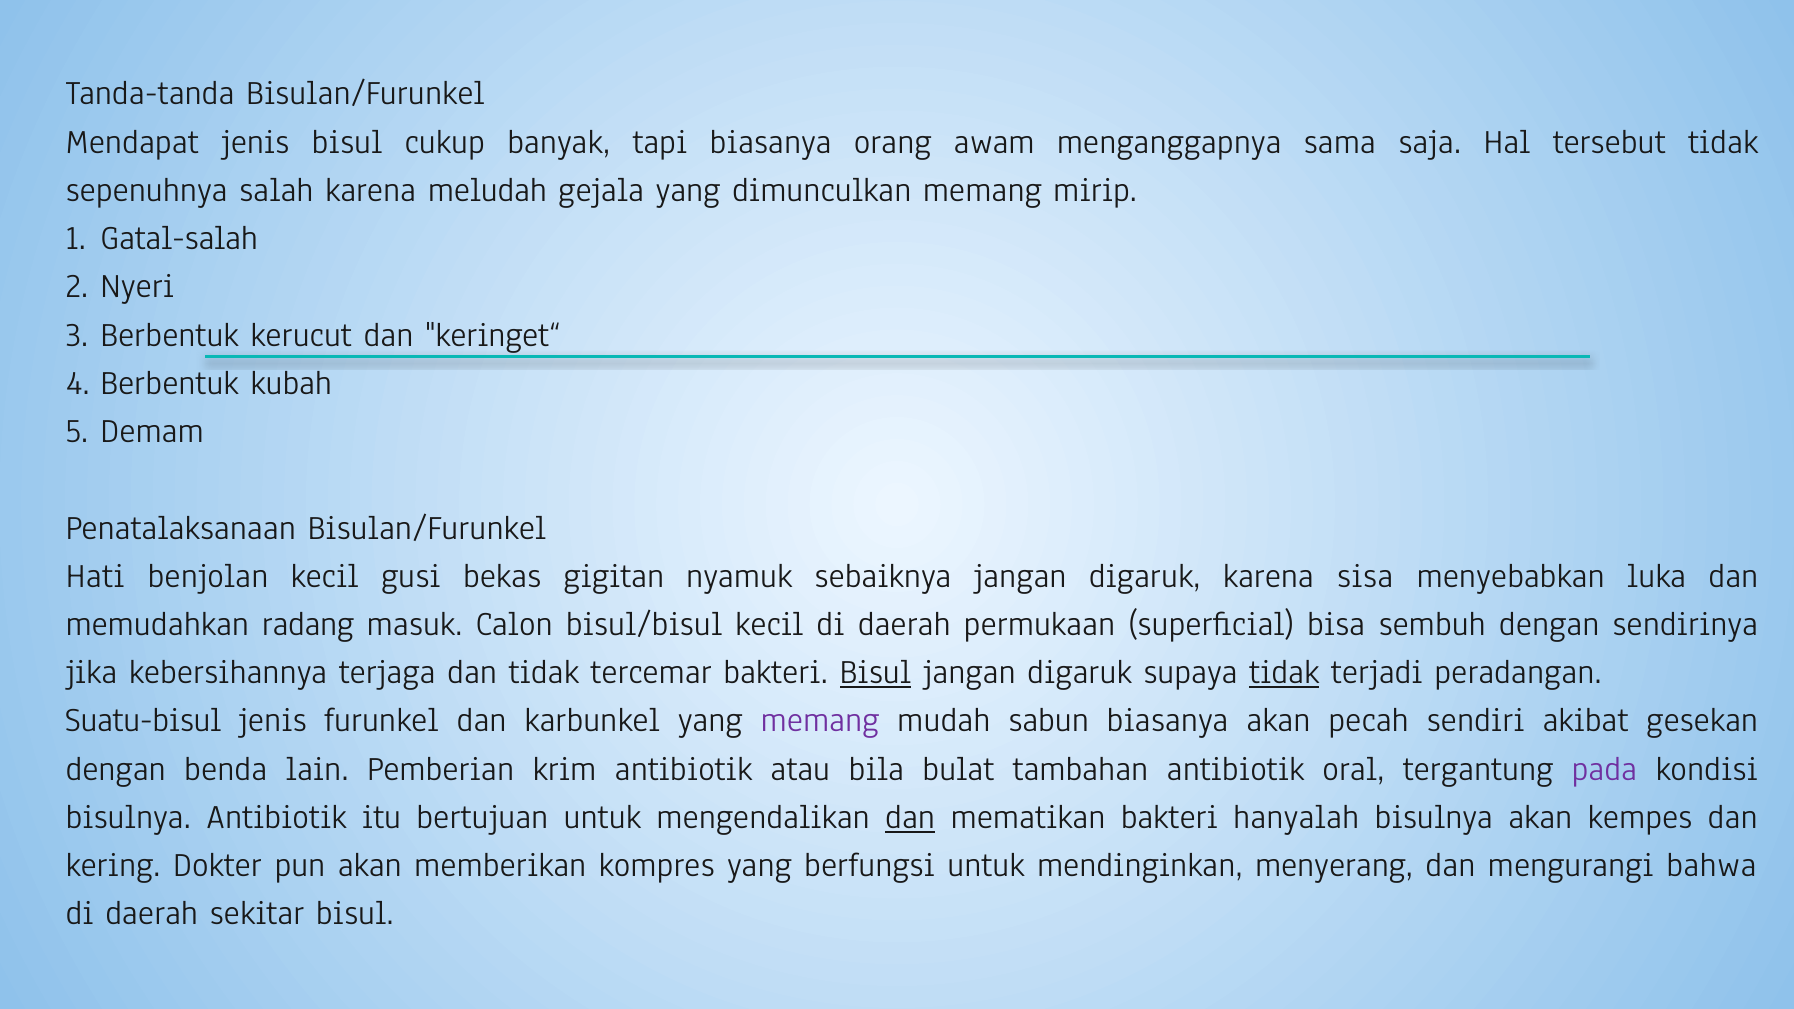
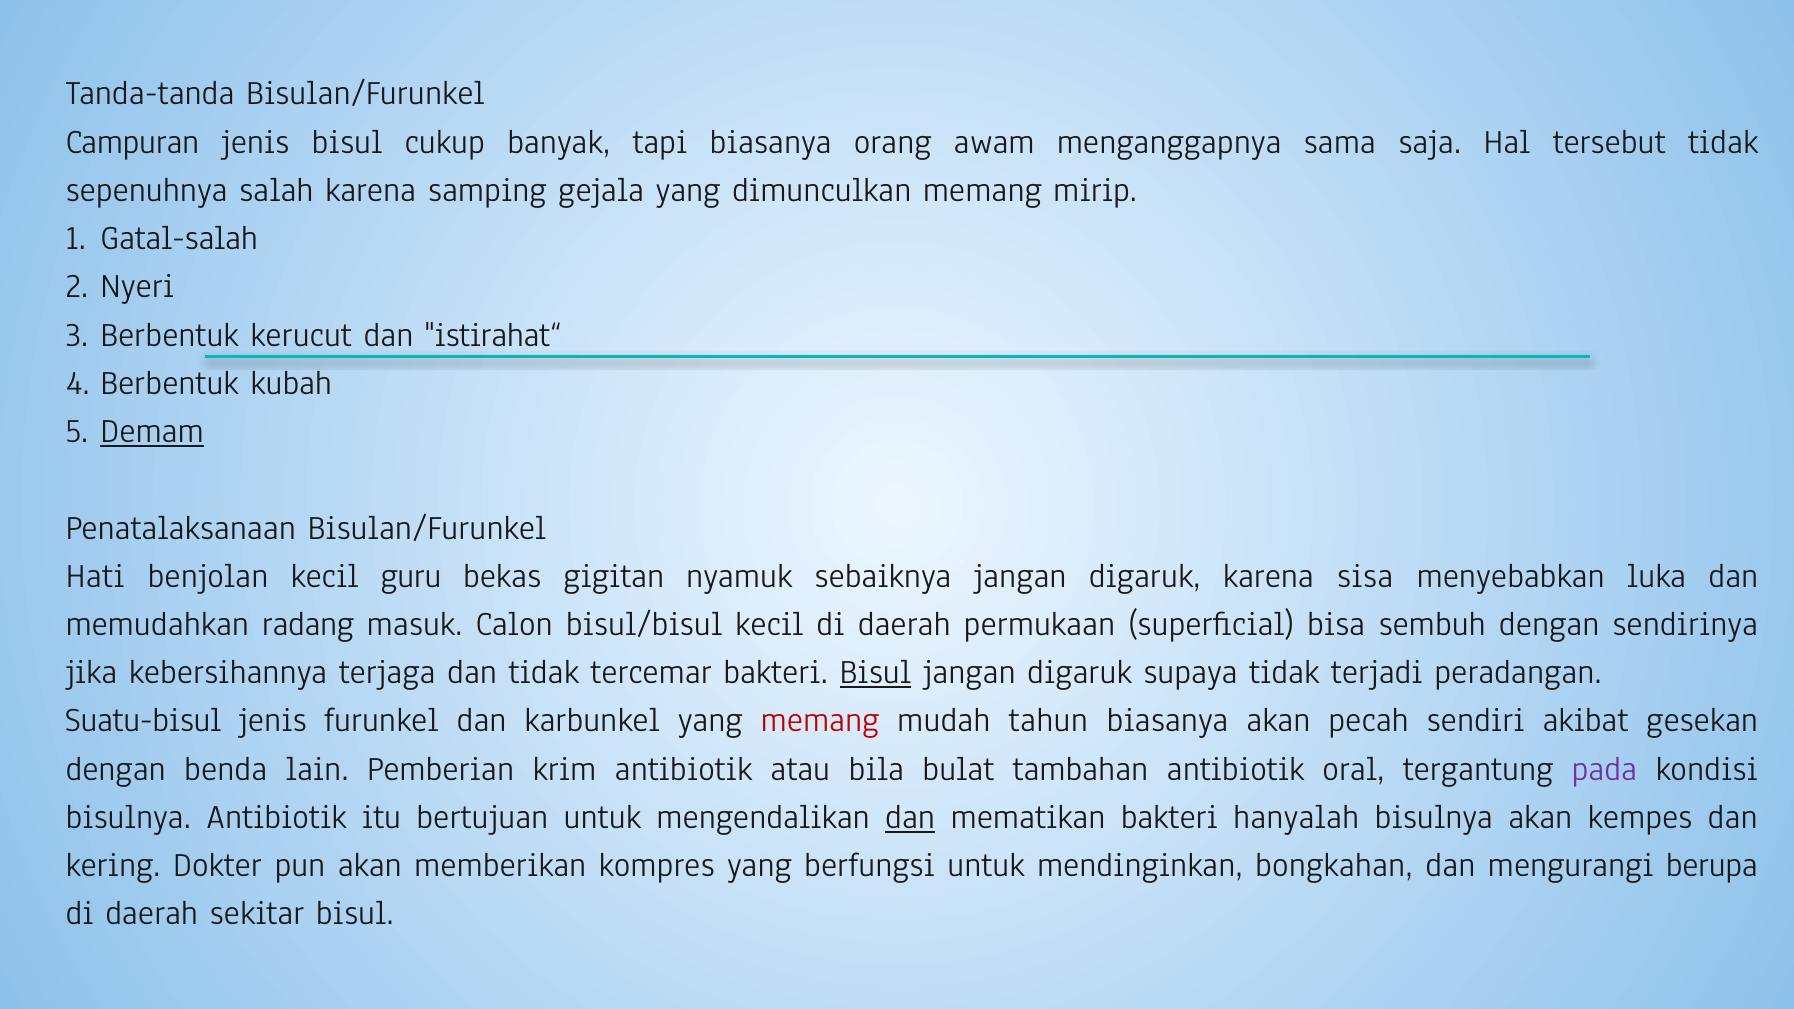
Mendapat: Mendapat -> Campuran (132, 142)
meludah: meludah -> samping (487, 190)
keringet“: keringet“ -> istirahat“ (493, 335)
Demam underline: none -> present (152, 431)
gusi: gusi -> guru (411, 576)
tidak underline: present -> none (1284, 672)
memang colour: purple -> red (820, 721)
sabun: sabun -> tahun (1048, 721)
menyerang: menyerang -> bongkahan (1334, 865)
bahwa: bahwa -> berupa (1712, 865)
